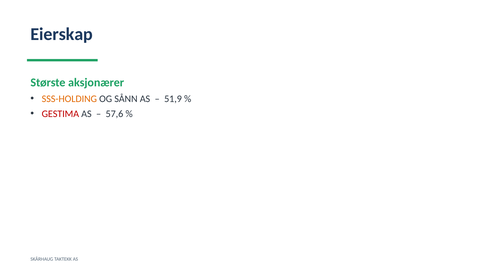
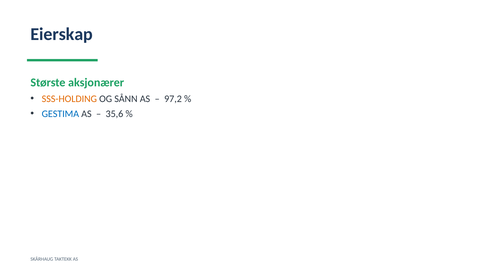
51,9: 51,9 -> 97,2 (173, 98)
GESTIMA colour: red -> blue (60, 113)
57,6: 57,6 -> 35,6 (114, 113)
